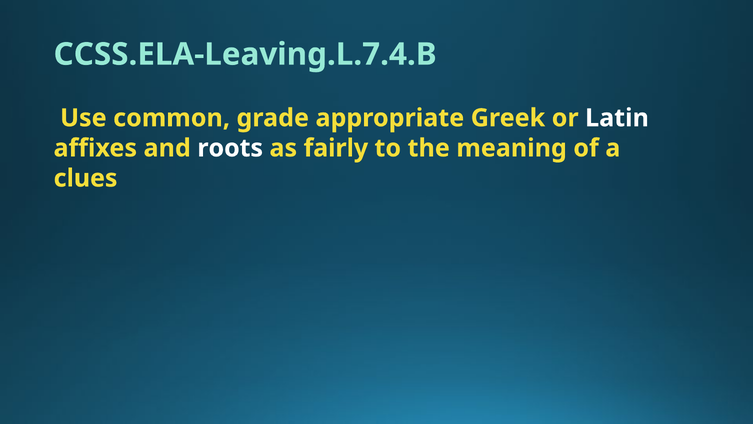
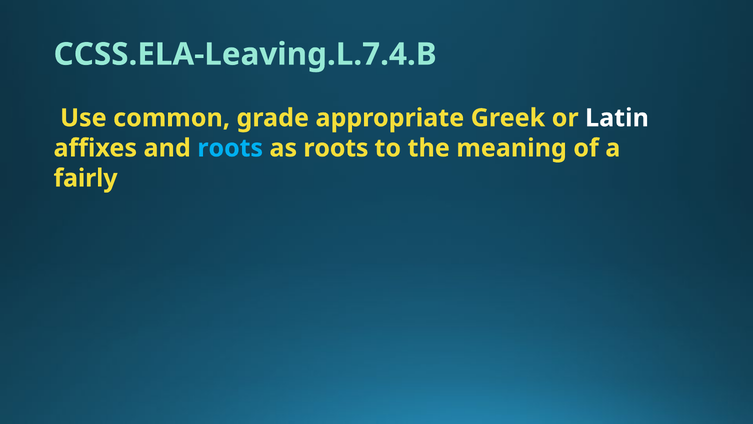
roots colour: white -> light blue (230, 148)
as fairly: fairly -> roots (336, 148)
clues: clues -> fairly (86, 178)
